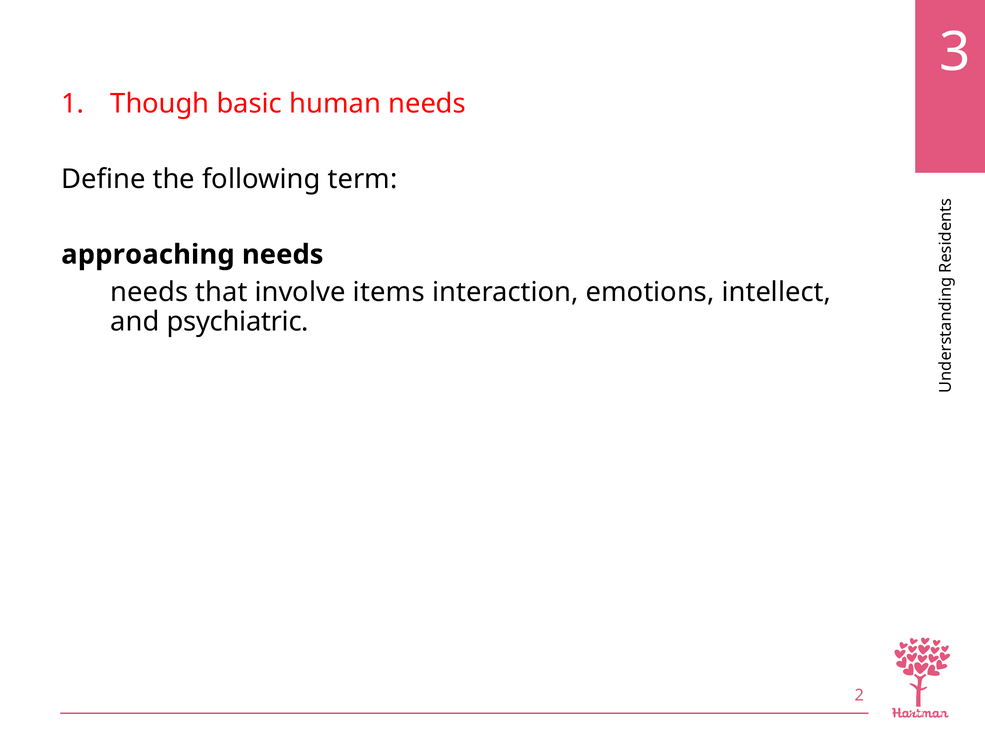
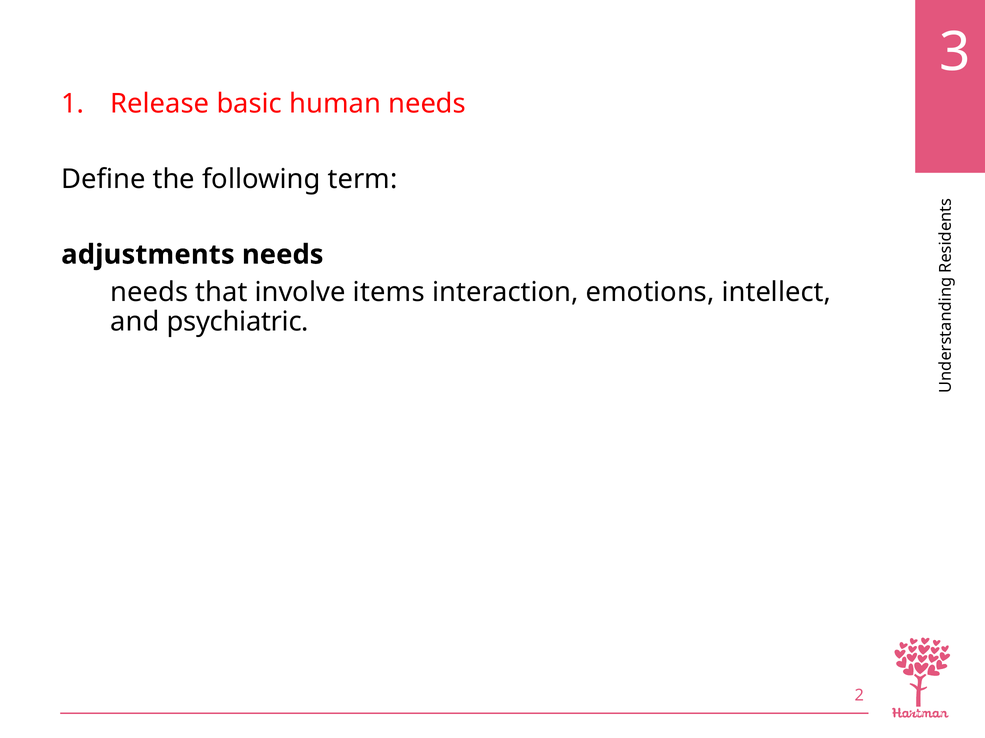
Though: Though -> Release (160, 104)
approaching: approaching -> adjustments (148, 255)
